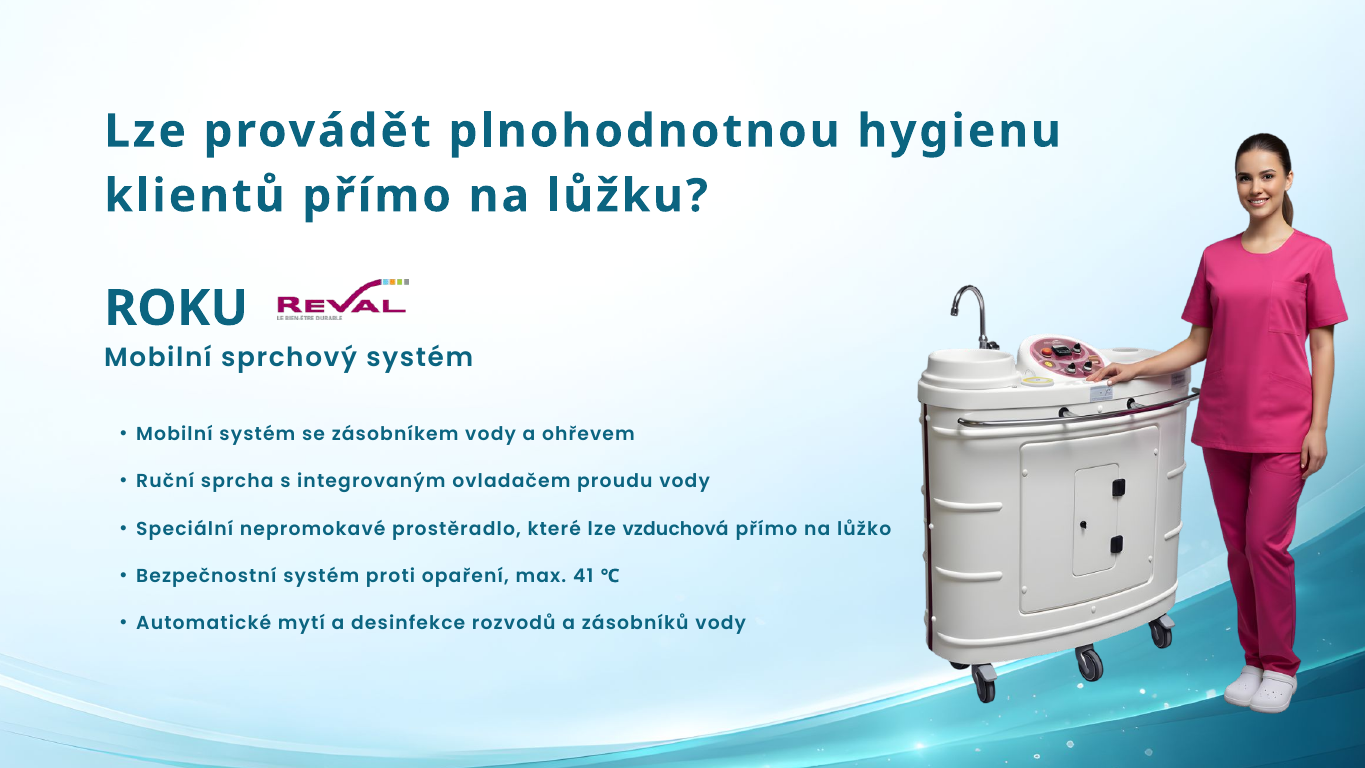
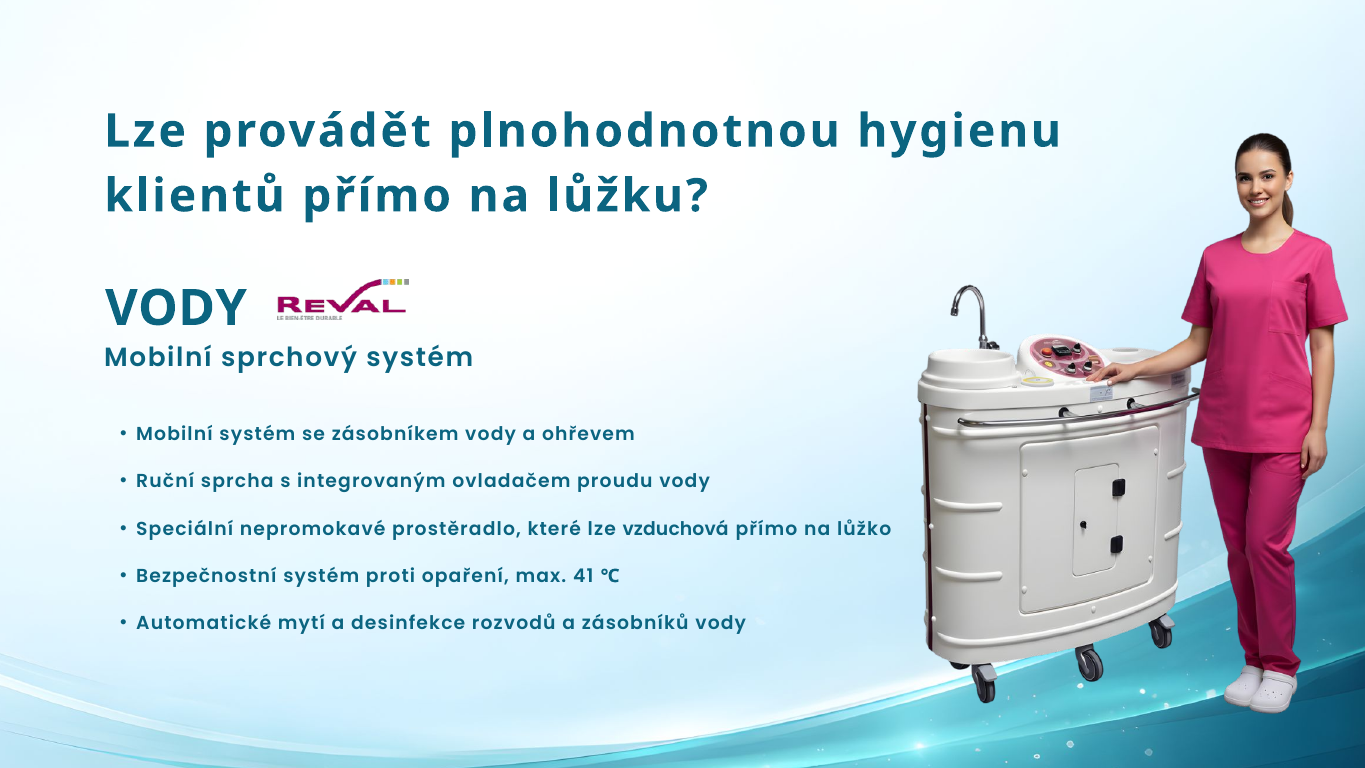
ROKU: ROKU -> VODY (176, 308)
